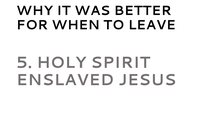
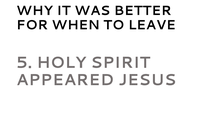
ENSLAVED: ENSLAVED -> APPEARED (65, 80)
